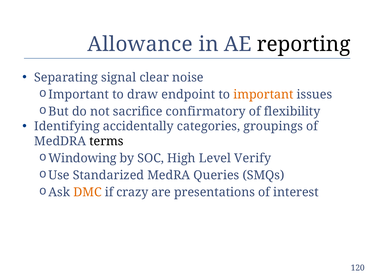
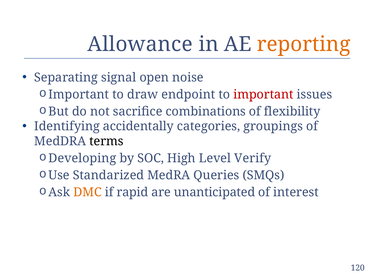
reporting colour: black -> orange (304, 44)
clear: clear -> open (154, 77)
important colour: orange -> red (263, 94)
confirmatory: confirmatory -> combinations (206, 111)
Windowing: Windowing -> Developing (82, 158)
crazy: crazy -> rapid (132, 192)
presentations: presentations -> unanticipated (215, 192)
